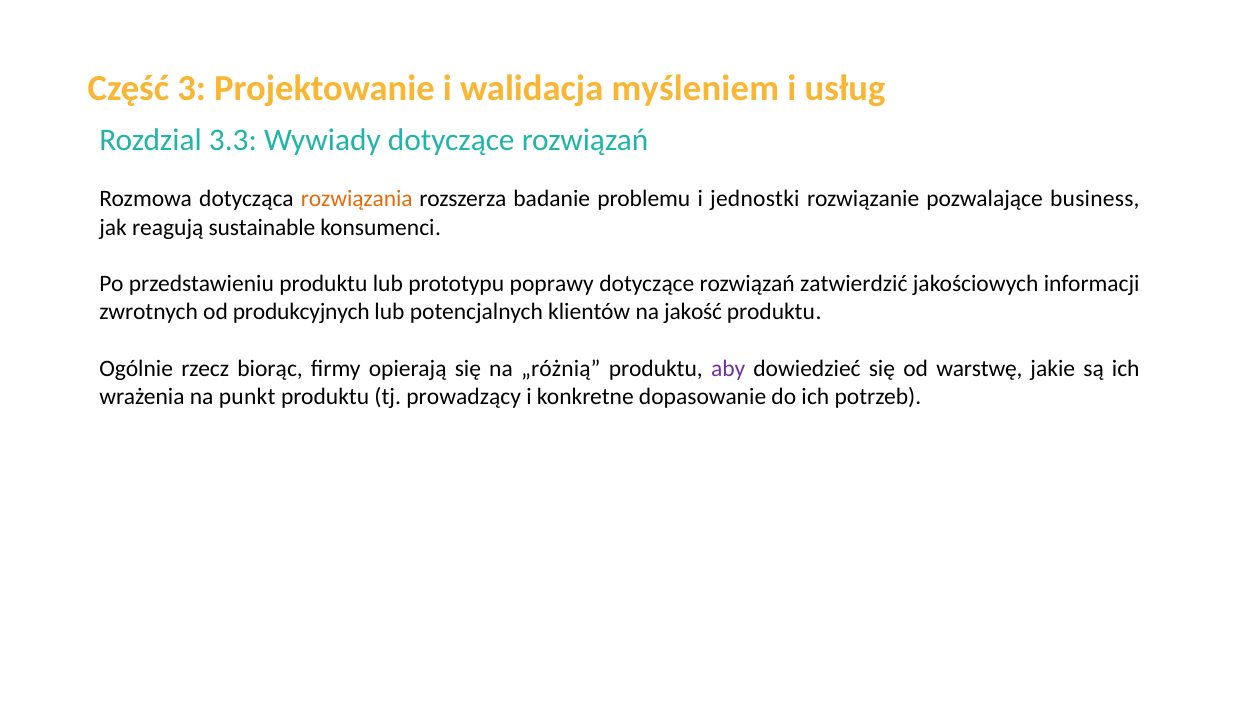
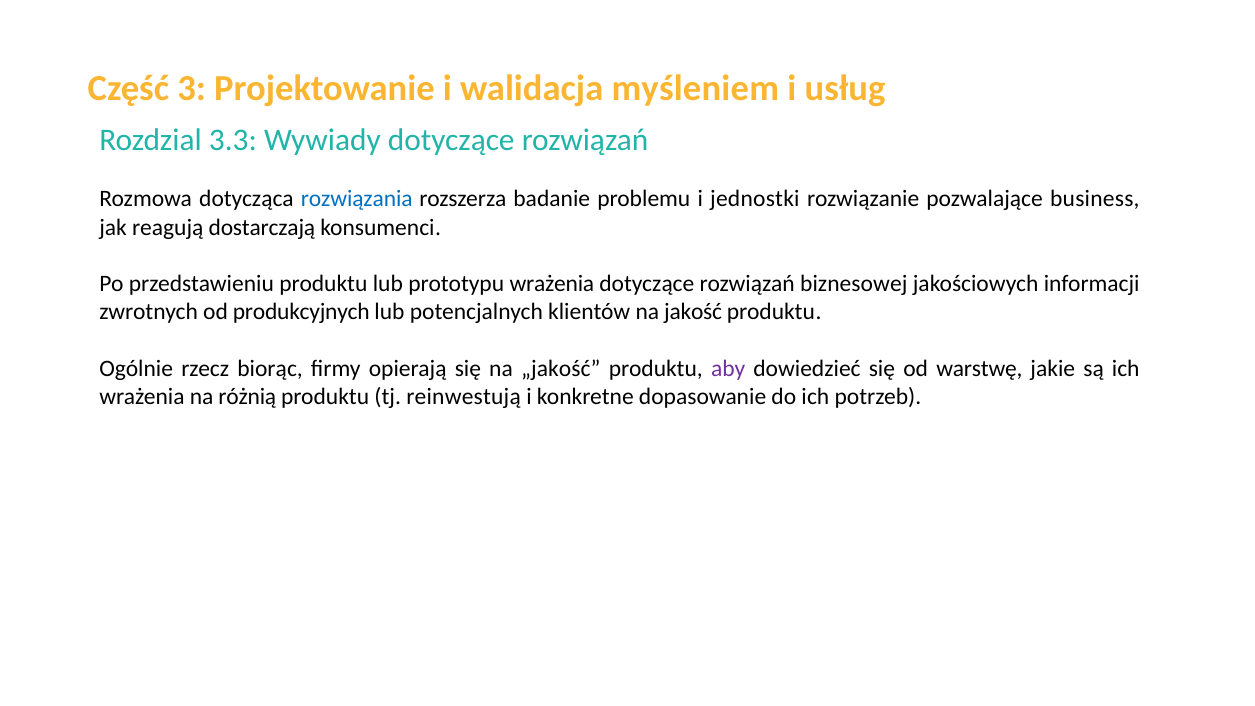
rozwiązania colour: orange -> blue (357, 199)
sustainable: sustainable -> dostarczają (262, 227)
prototypu poprawy: poprawy -> wrażenia (552, 284)
zatwierdzić: zatwierdzić -> biznesowej (854, 284)
„różnią: „różnią -> „jakość (561, 369)
punkt: punkt -> różnią (247, 397)
prowadzący: prowadzący -> reinwestują (464, 397)
